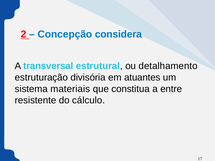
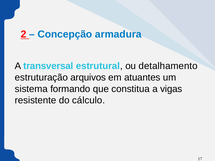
considera: considera -> armadura (118, 34)
divisória: divisória -> arquivos (88, 78)
materiais: materiais -> formando (70, 89)
entre: entre -> vigas (171, 89)
